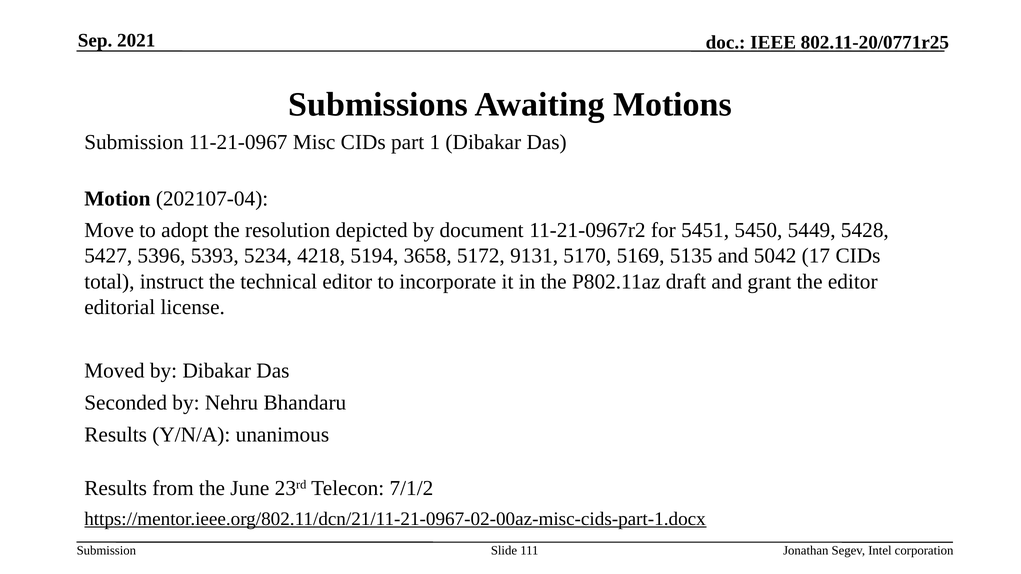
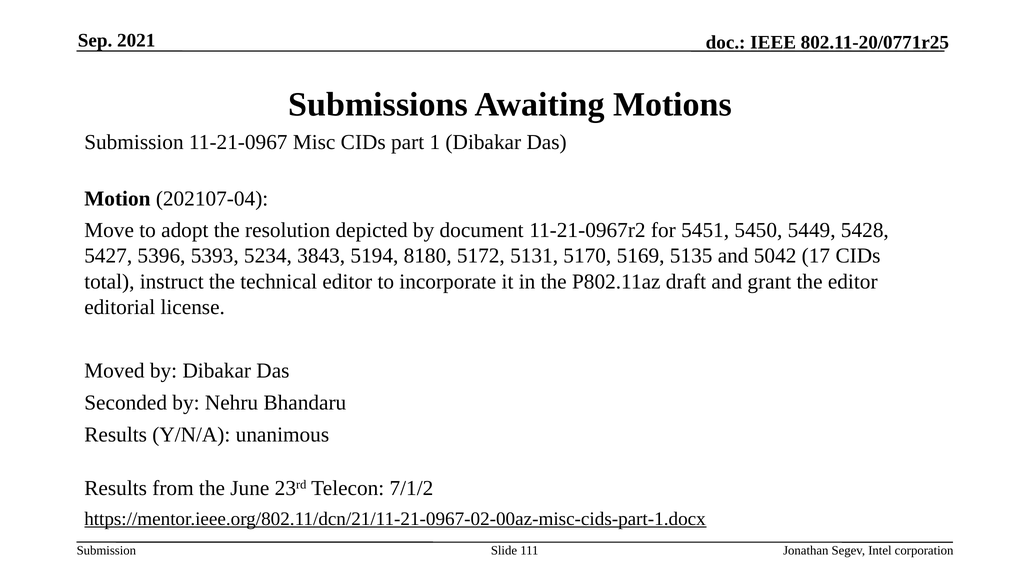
4218: 4218 -> 3843 (321, 256)
3658: 3658 -> 8180 (428, 256)
9131: 9131 -> 5131 (534, 256)
